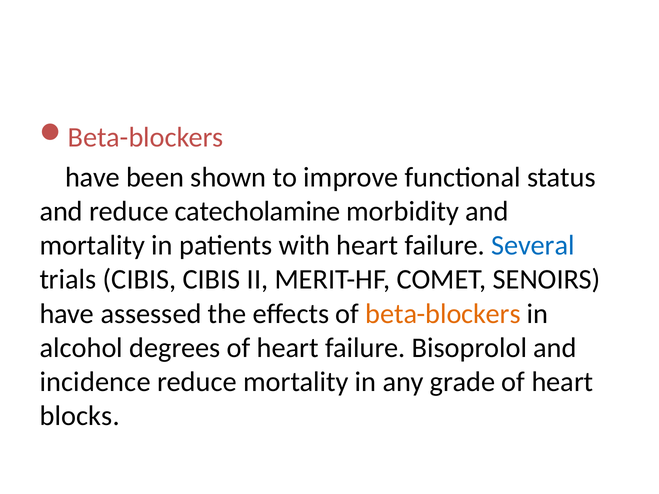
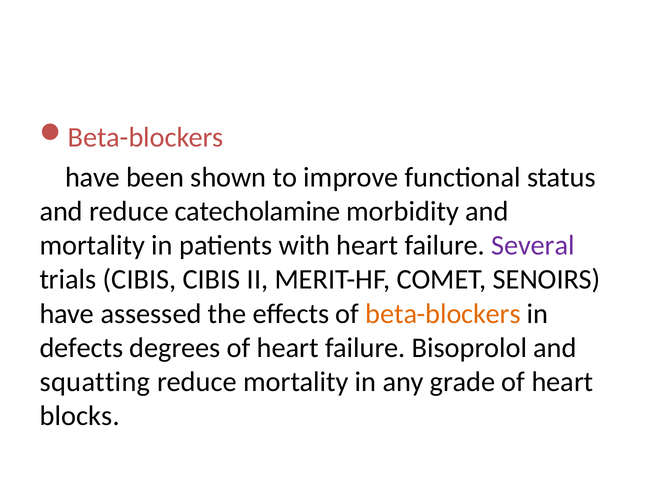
Several colour: blue -> purple (533, 246)
alcohol: alcohol -> defects (81, 348)
incidence: incidence -> squatting (95, 382)
